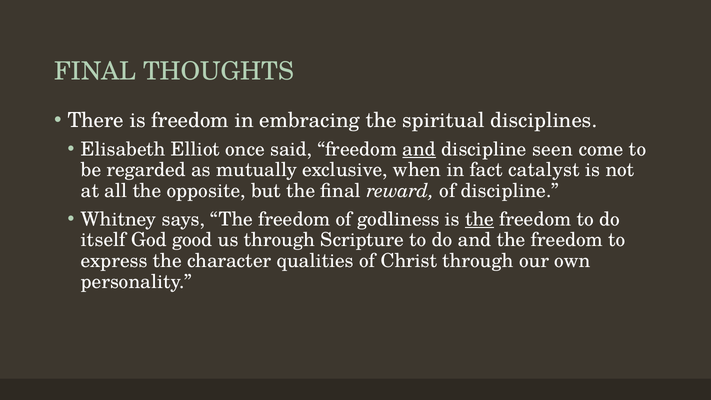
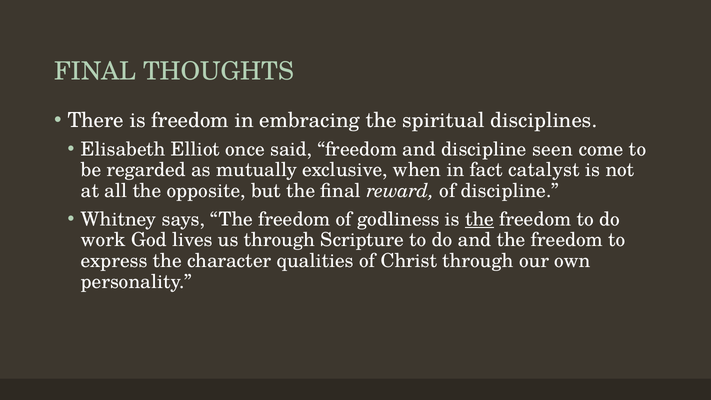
and underline: present -> none (419, 149)
itself: itself -> work (103, 240)
good: good -> lives (192, 240)
